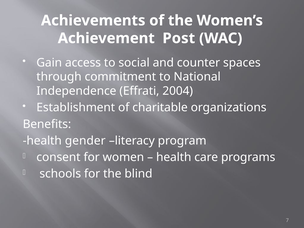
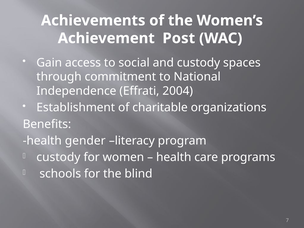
and counter: counter -> custody (199, 63)
consent: consent -> custody (58, 157)
